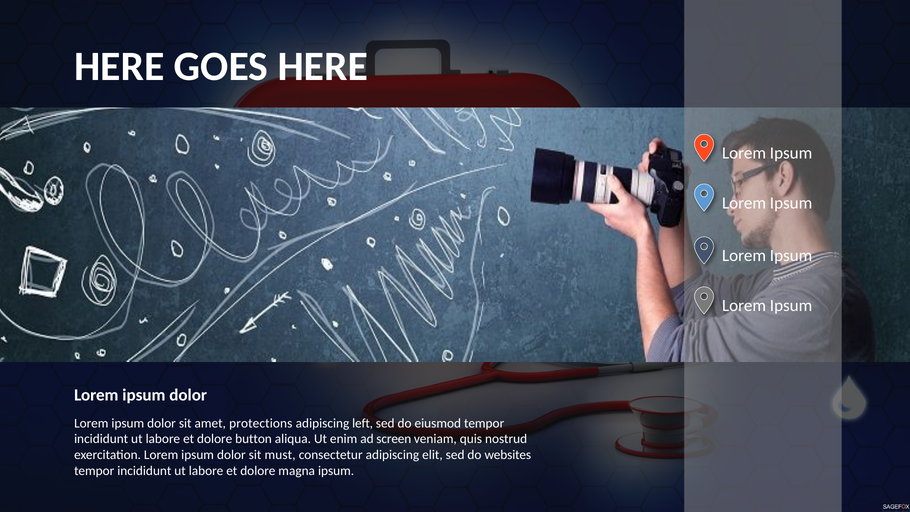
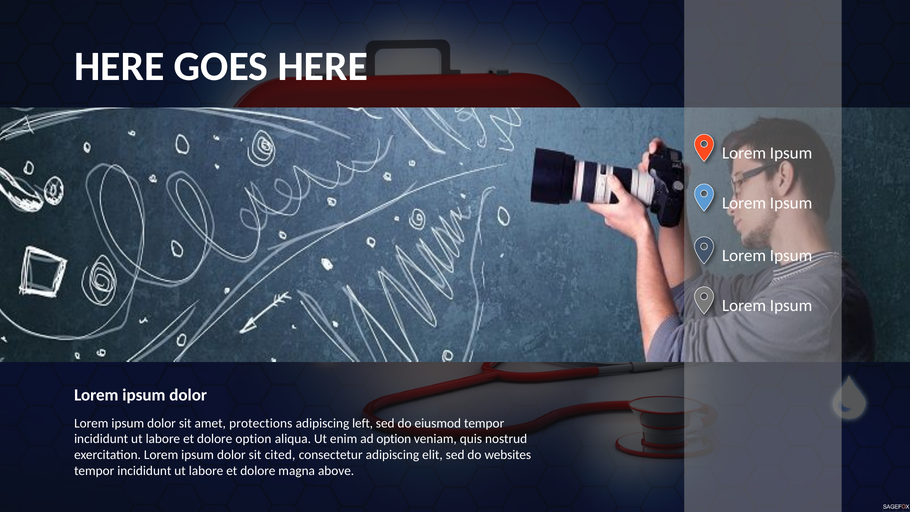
dolore button: button -> option (253, 439)
ad screen: screen -> option (394, 439)
must: must -> cited (280, 455)
magna ipsum: ipsum -> above (336, 471)
